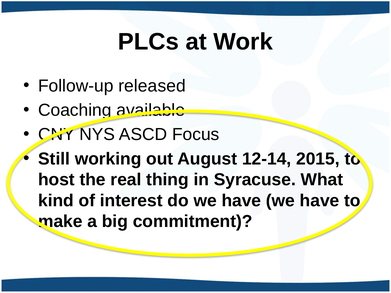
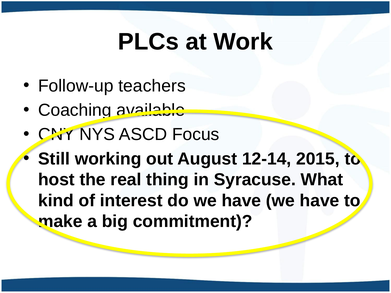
released: released -> teachers (152, 86)
